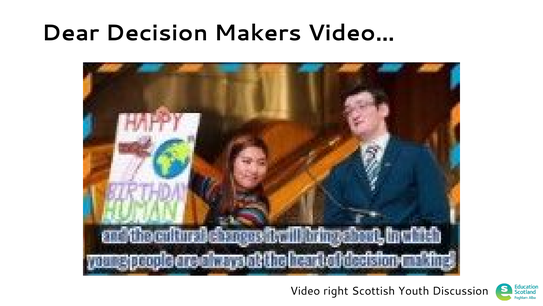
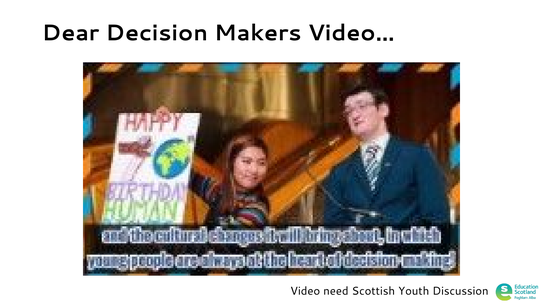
right: right -> need (336, 291)
